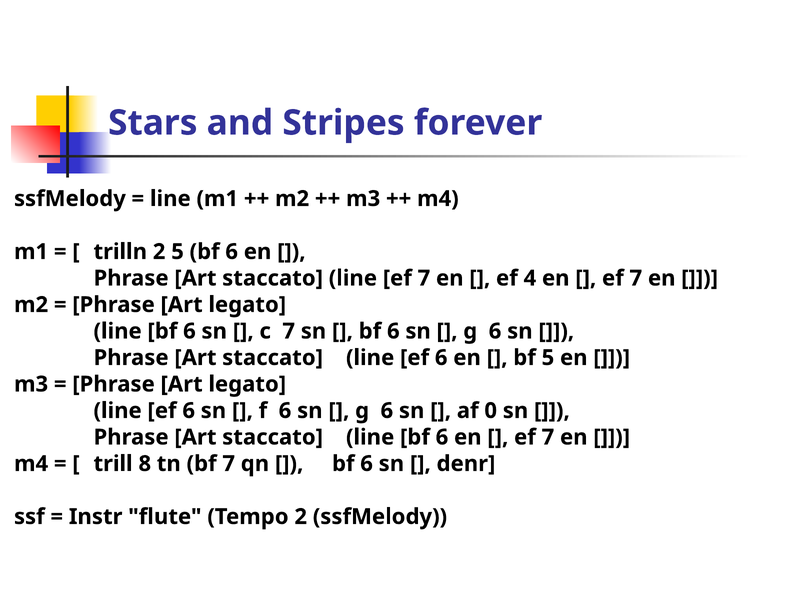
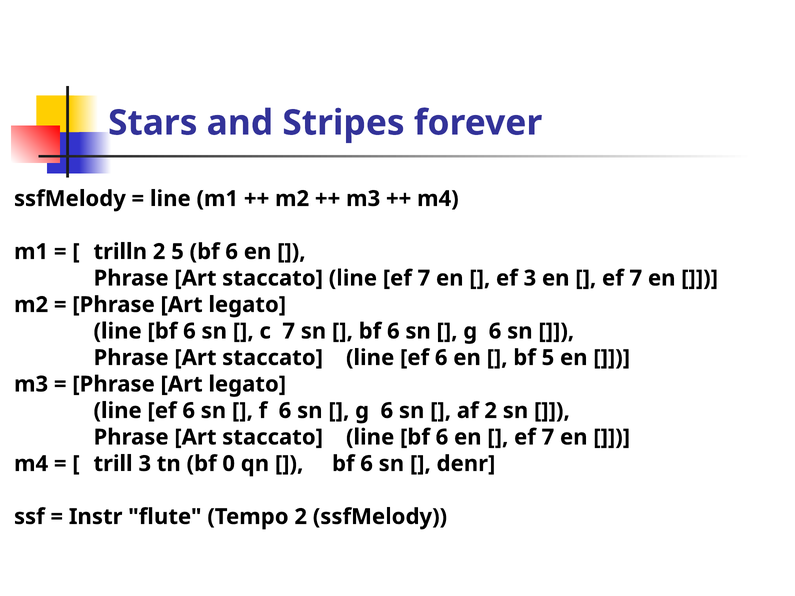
ef 4: 4 -> 3 (530, 278)
af 0: 0 -> 2 (491, 411)
trill 8: 8 -> 3 (145, 464)
bf 7: 7 -> 0 (229, 464)
